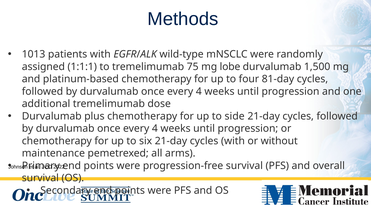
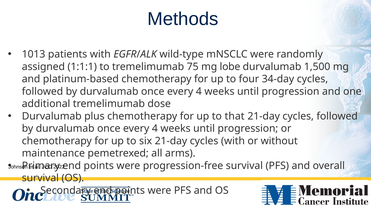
81-day: 81-day -> 34-day (278, 79)
side: side -> that (235, 116)
